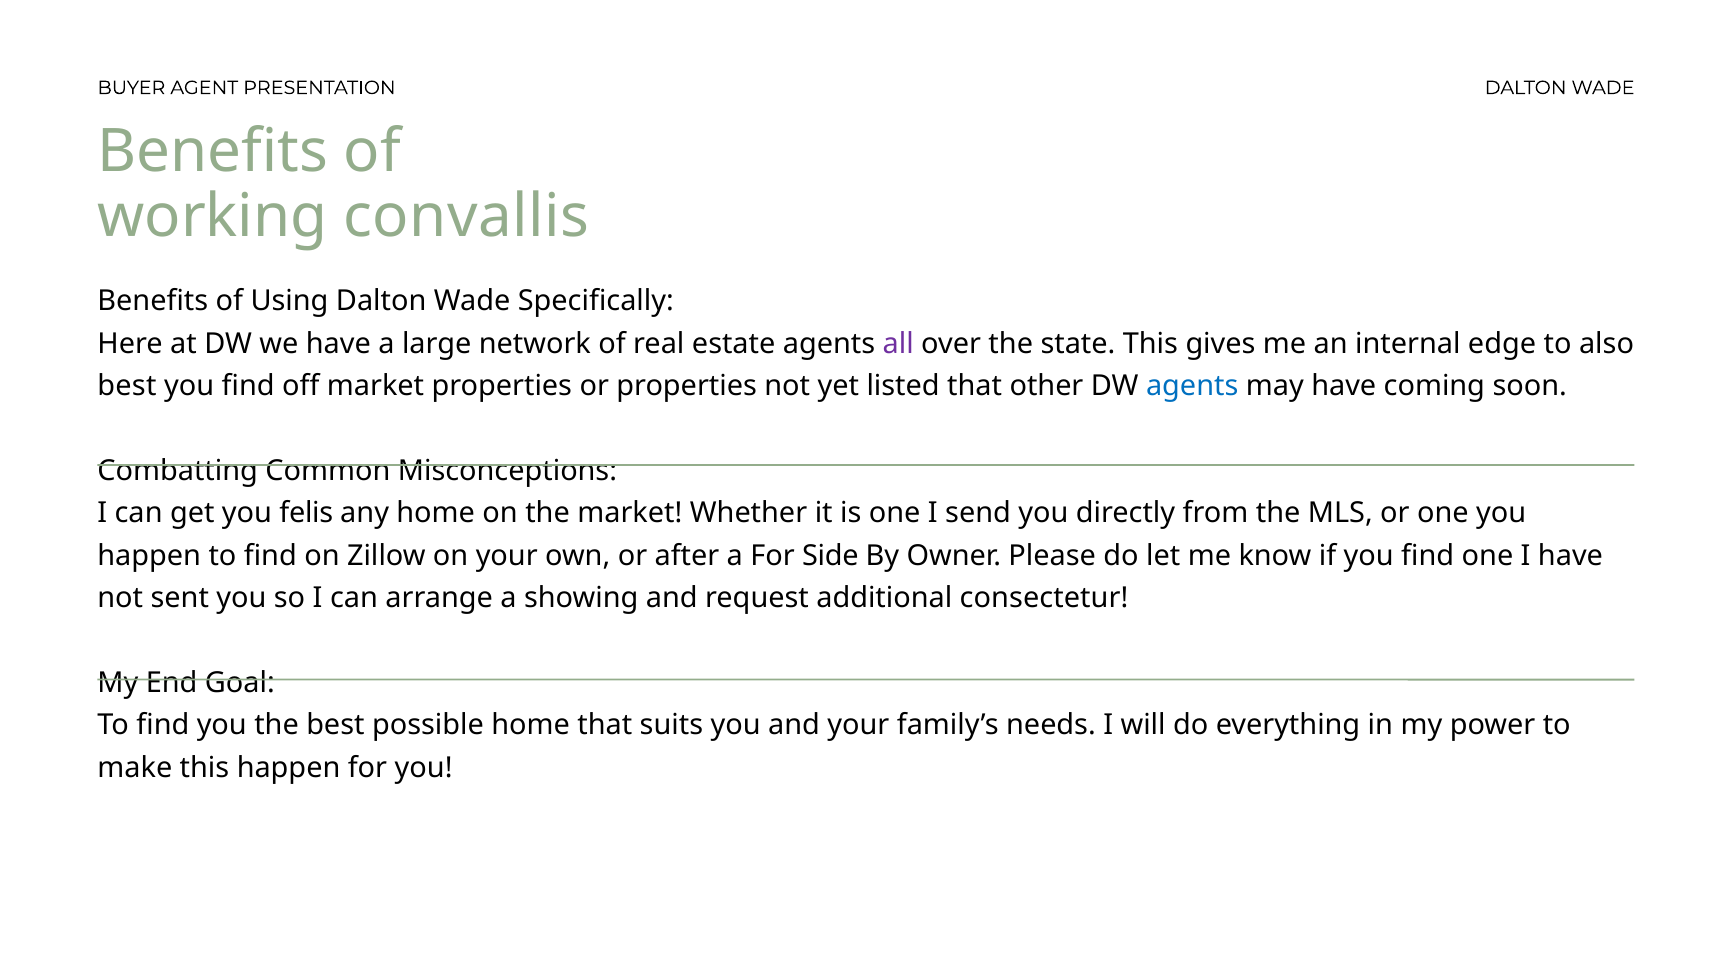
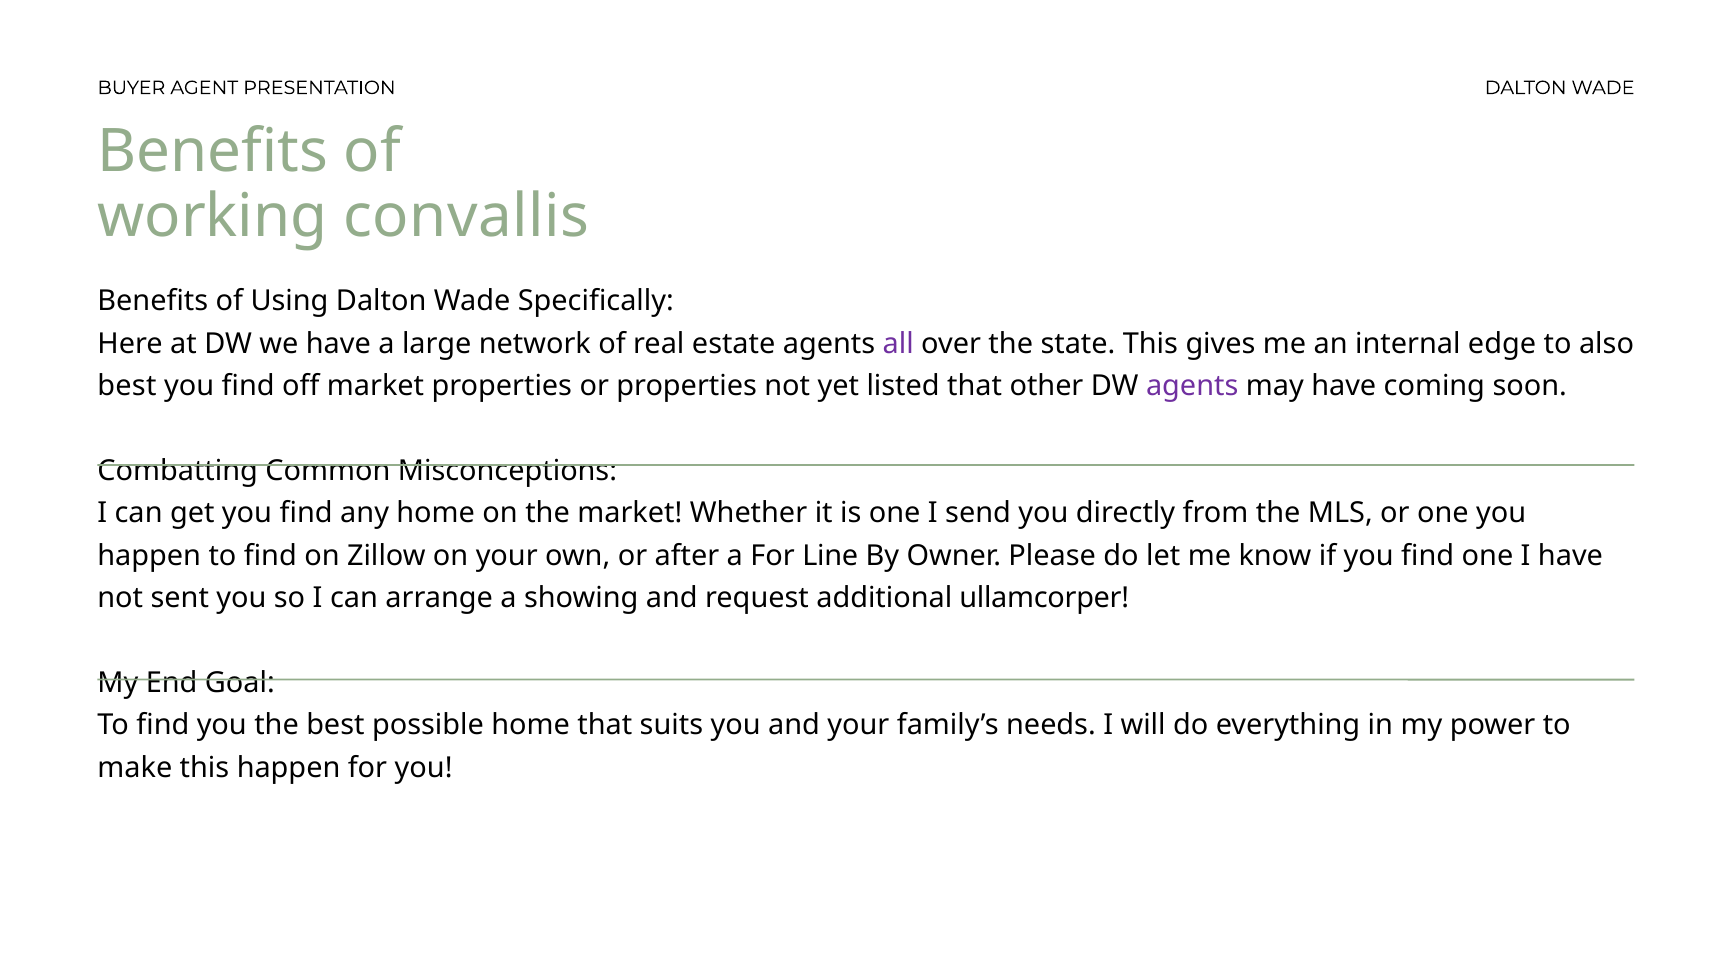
agents colour: blue -> purple (1192, 386)
get you felis: felis -> find (306, 513)
Side: Side -> Line (830, 556)
consectetur: consectetur -> ullamcorper (1044, 598)
